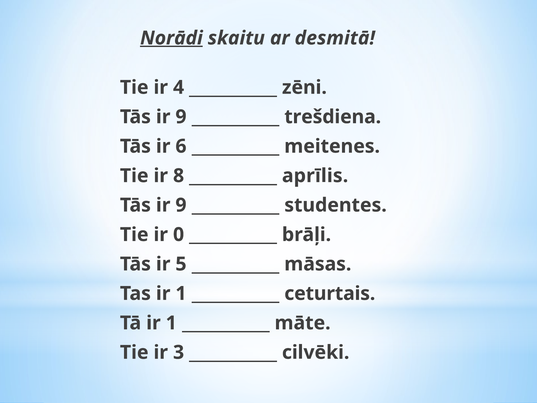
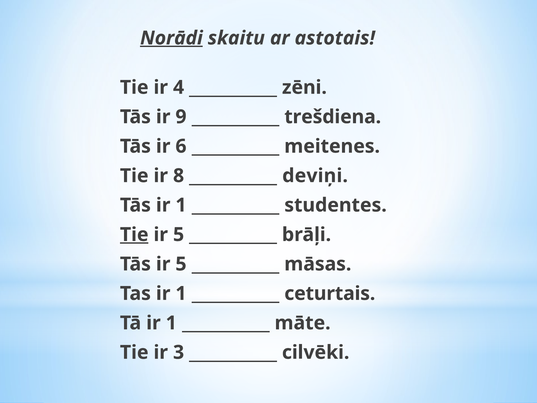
desmitā: desmitā -> astotais (335, 38)
aprīlis: aprīlis -> deviņi (315, 176)
9: 9 -> 1 (181, 205)
Tie underline: none -> present (134, 234)
0: 0 -> 5 (179, 234)
